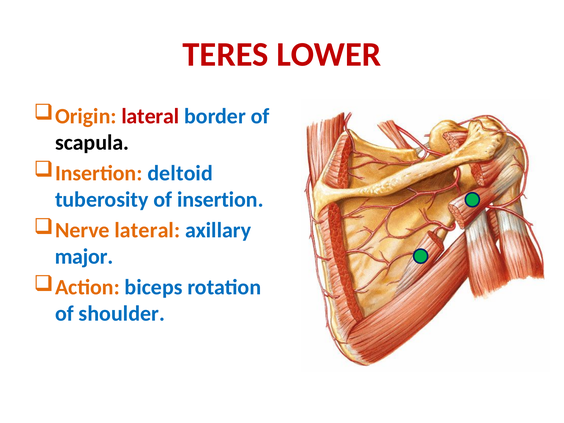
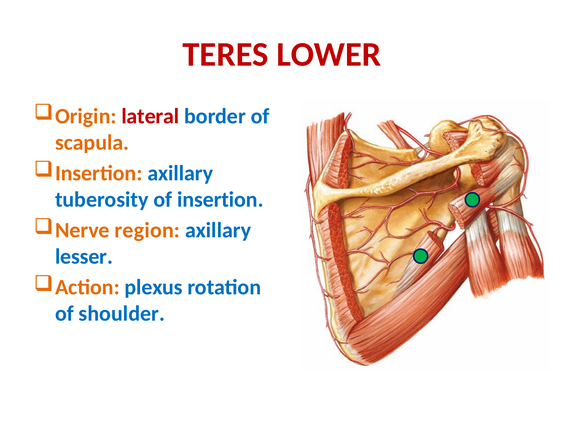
scapula colour: black -> orange (92, 143)
Insertion deltoid: deltoid -> axillary (180, 173)
Nerve lateral: lateral -> region (147, 230)
major: major -> lesser (84, 257)
biceps: biceps -> plexus (154, 287)
